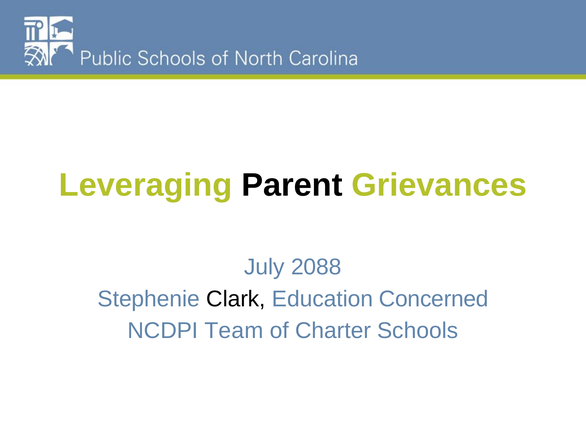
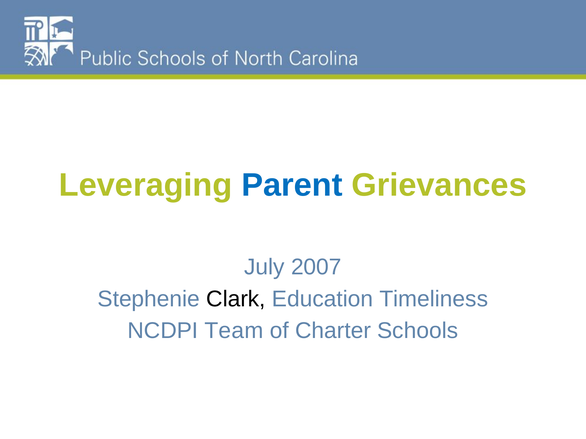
Parent colour: black -> blue (292, 185)
2088: 2088 -> 2007 (316, 267)
Concerned: Concerned -> Timeliness (434, 299)
